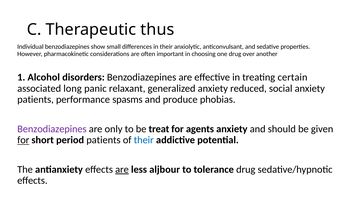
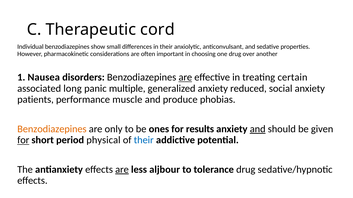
thus: thus -> cord (157, 30)
Alcohol: Alcohol -> Nausea (44, 78)
are underline: none -> present (185, 78)
relaxant: relaxant -> multiple (127, 89)
spasms: spasms -> muscle (127, 100)
Benzodiazepines colour: purple -> orange (52, 129)
treat: treat -> ones (159, 129)
agents: agents -> results (200, 129)
and underline: none -> present (258, 129)
period patients: patients -> physical (103, 140)
